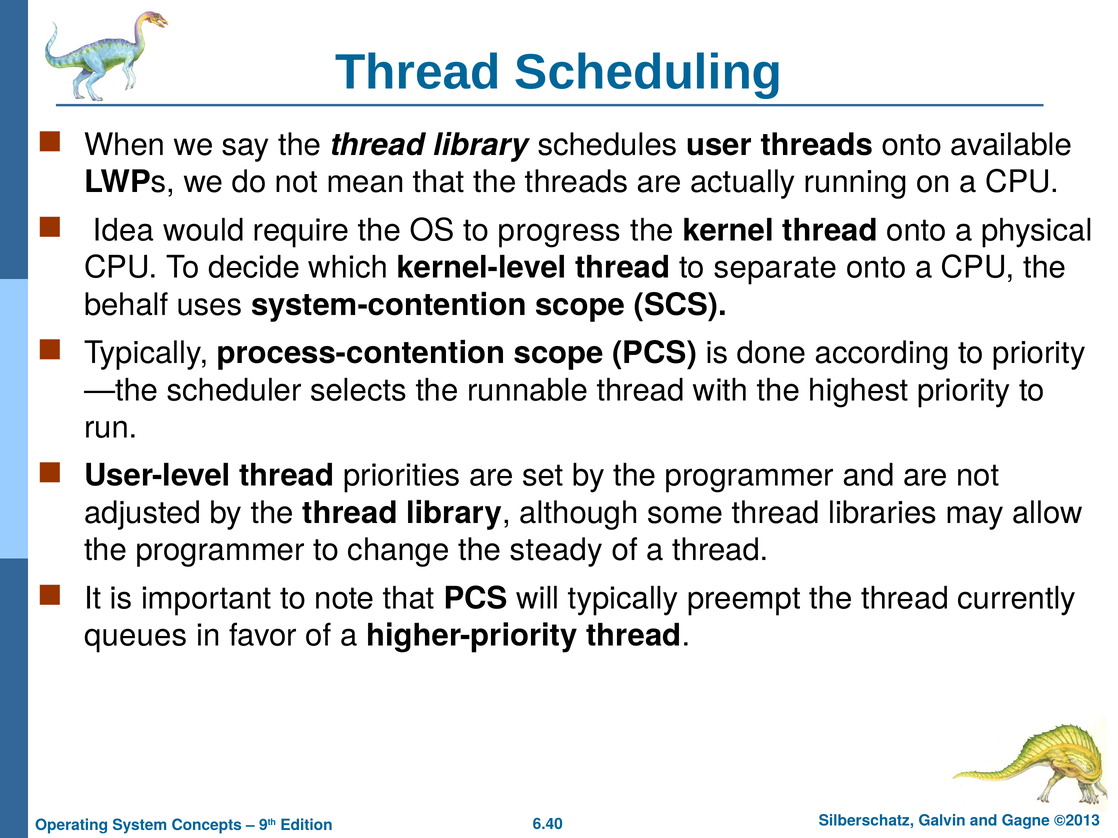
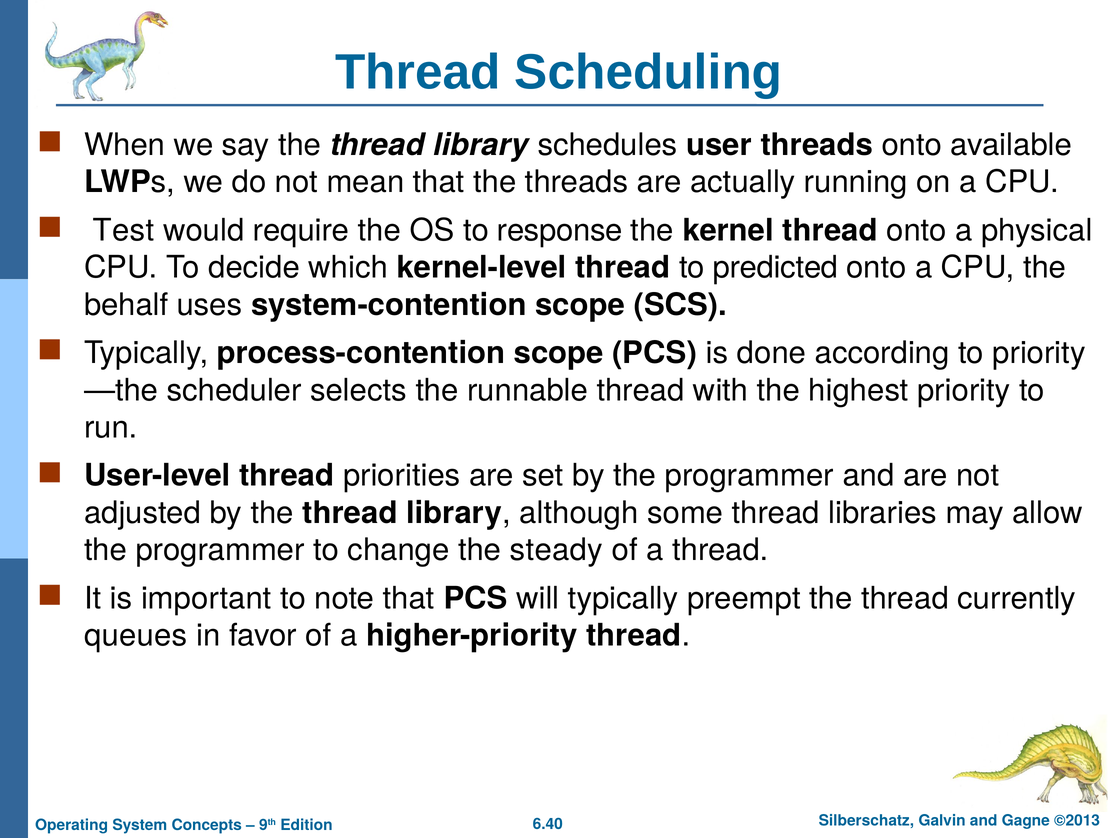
Idea: Idea -> Test (124, 231)
progress: progress -> response (560, 231)
separate: separate -> predicted (776, 268)
